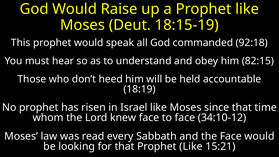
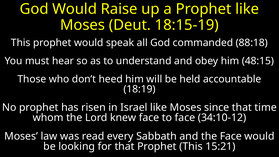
92:18: 92:18 -> 88:18 (252, 43)
82:15: 82:15 -> 48:15 (258, 61)
that Prophet Like: Like -> This (191, 146)
